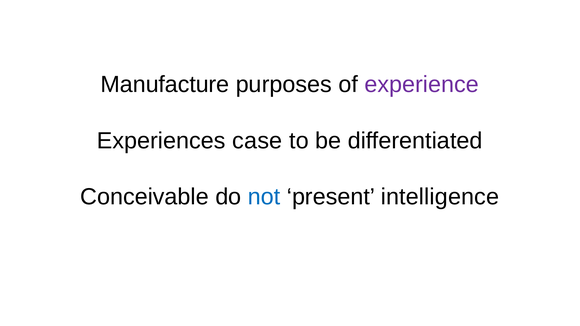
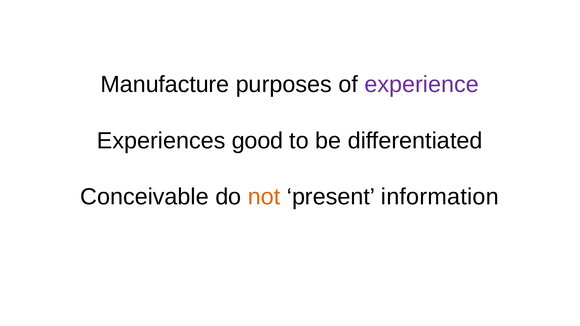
case: case -> good (257, 141)
not colour: blue -> orange (264, 197)
intelligence: intelligence -> information (440, 197)
